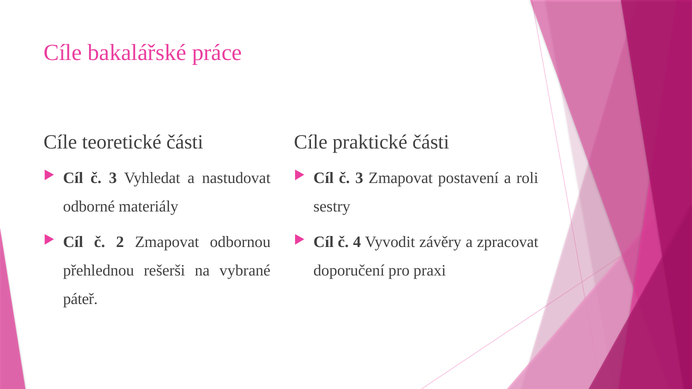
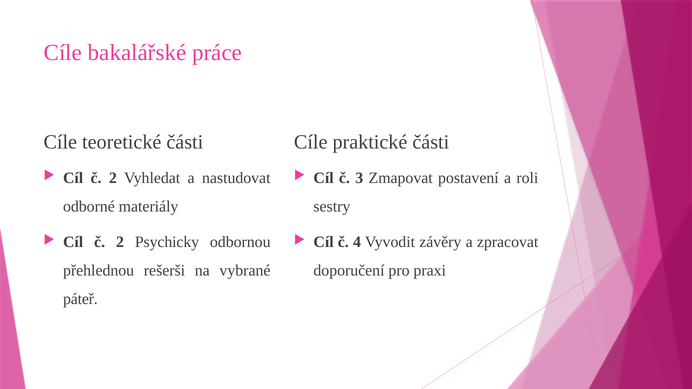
3: 3 -> 2 (113, 178)
2 Zmapovat: Zmapovat -> Psychicky (167, 242)
